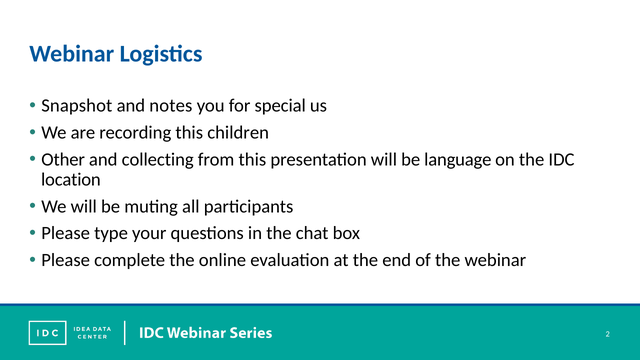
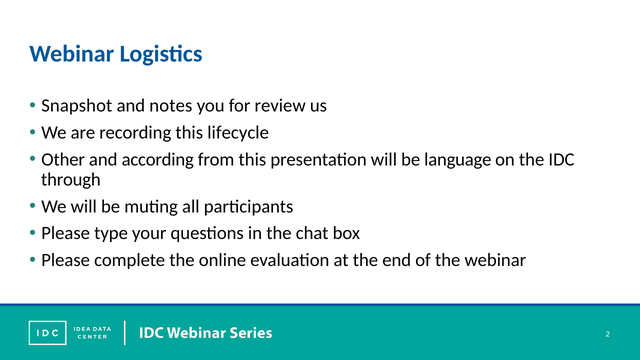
special: special -> review (280, 106)
children: children -> lifecycle (238, 133)
collecting: collecting -> according (158, 159)
location: location -> through (71, 180)
